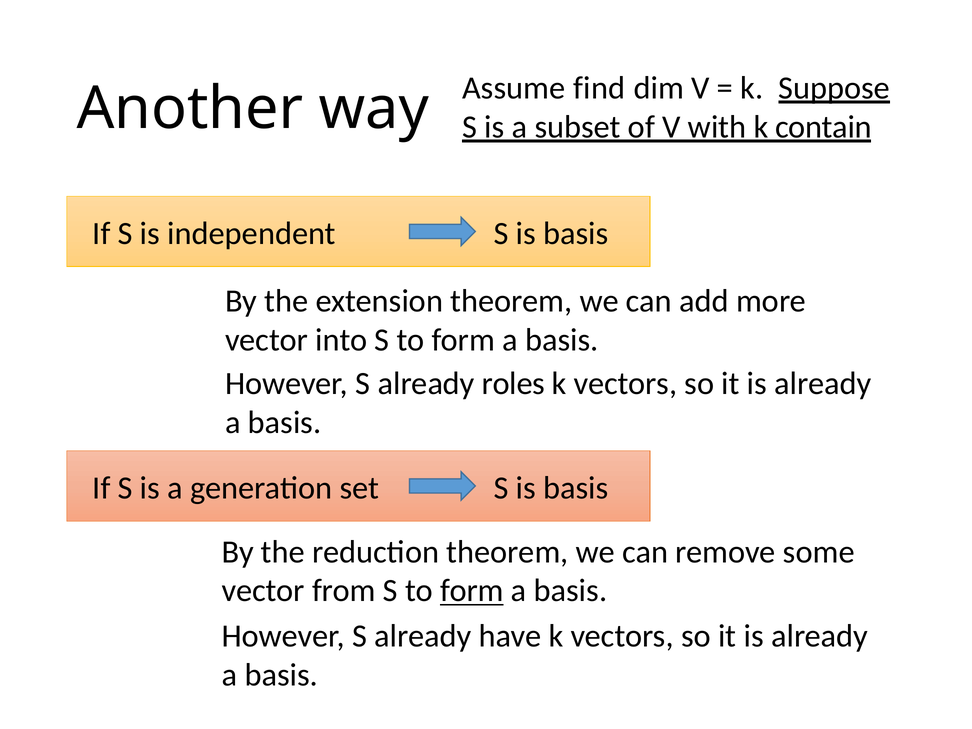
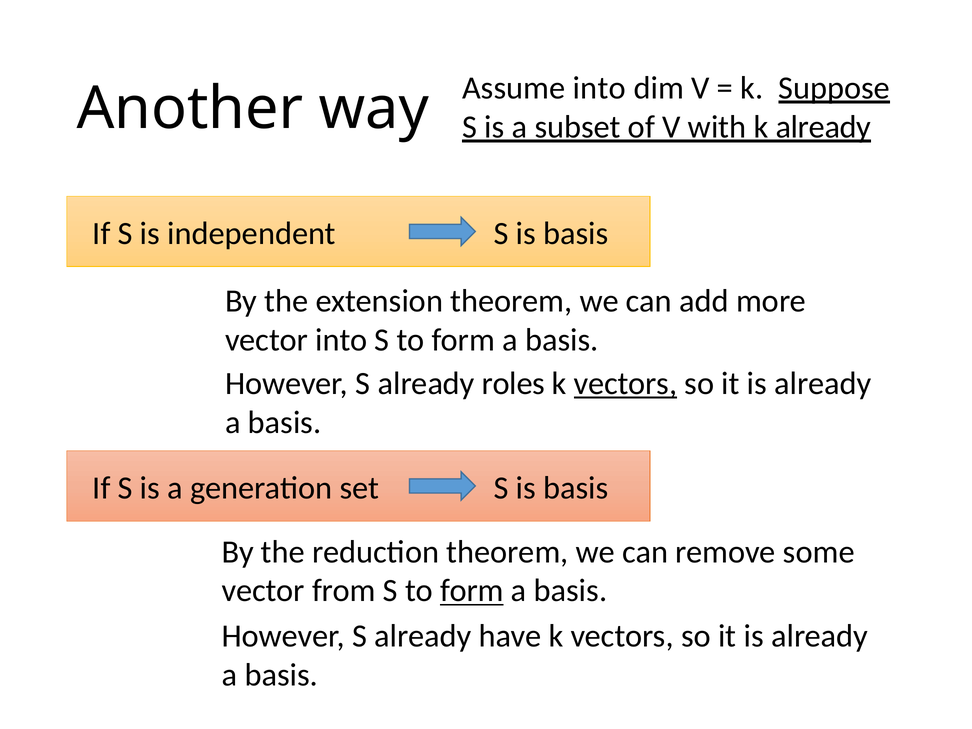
Assume find: find -> into (599, 88)
k contain: contain -> already (823, 127)
vectors underline: none -> present (625, 384)
